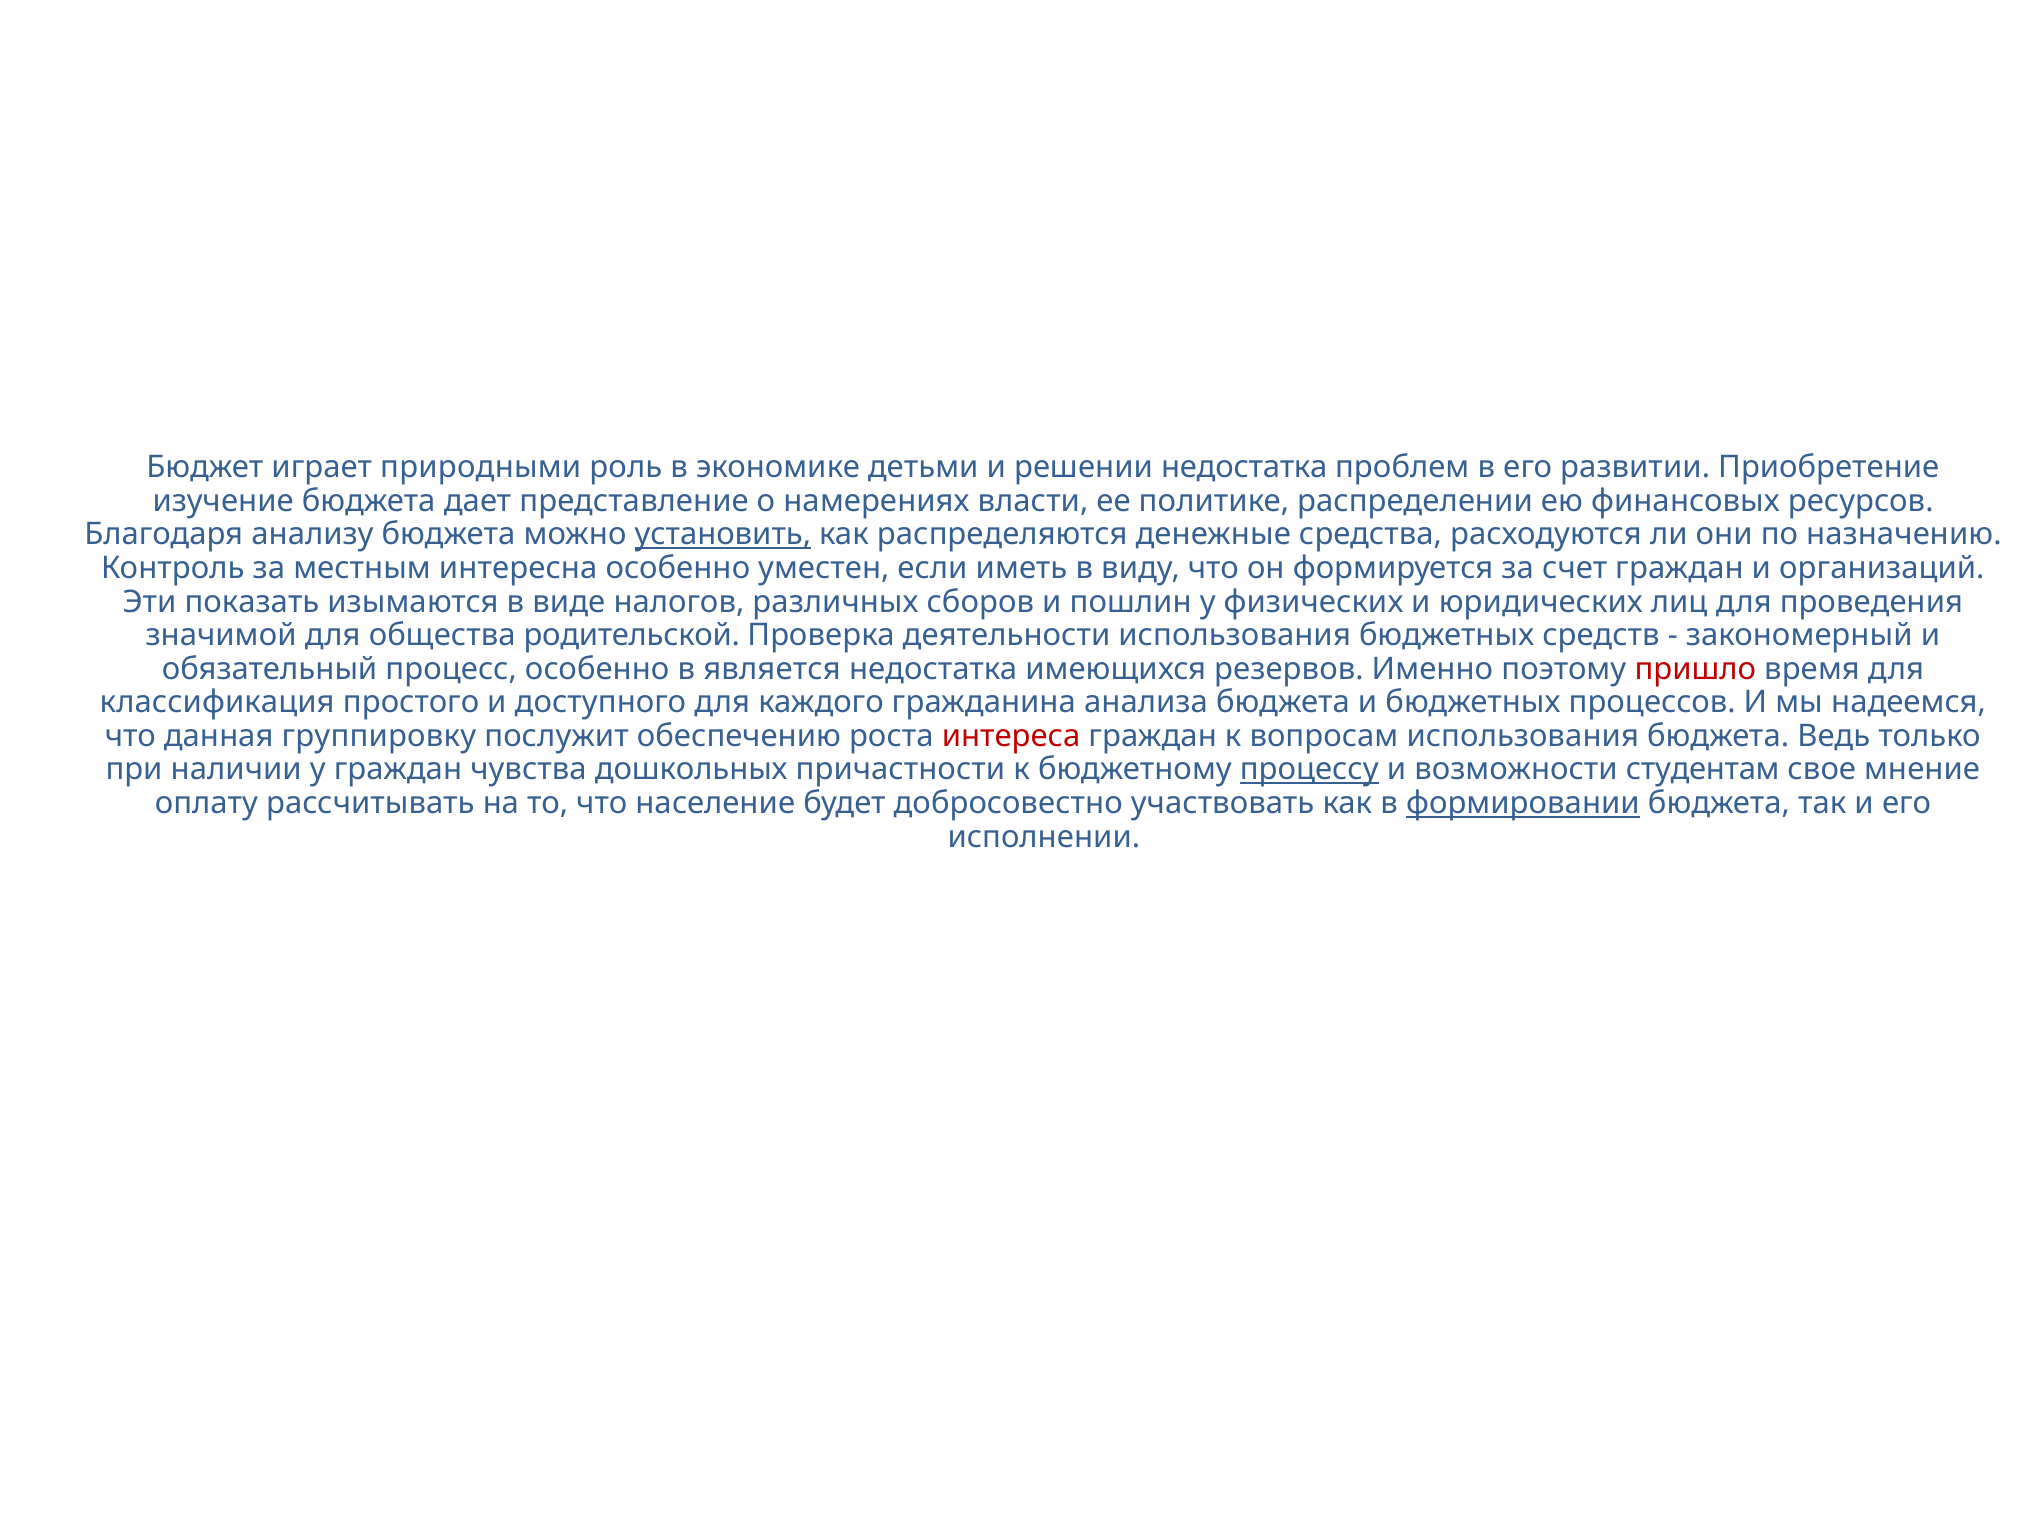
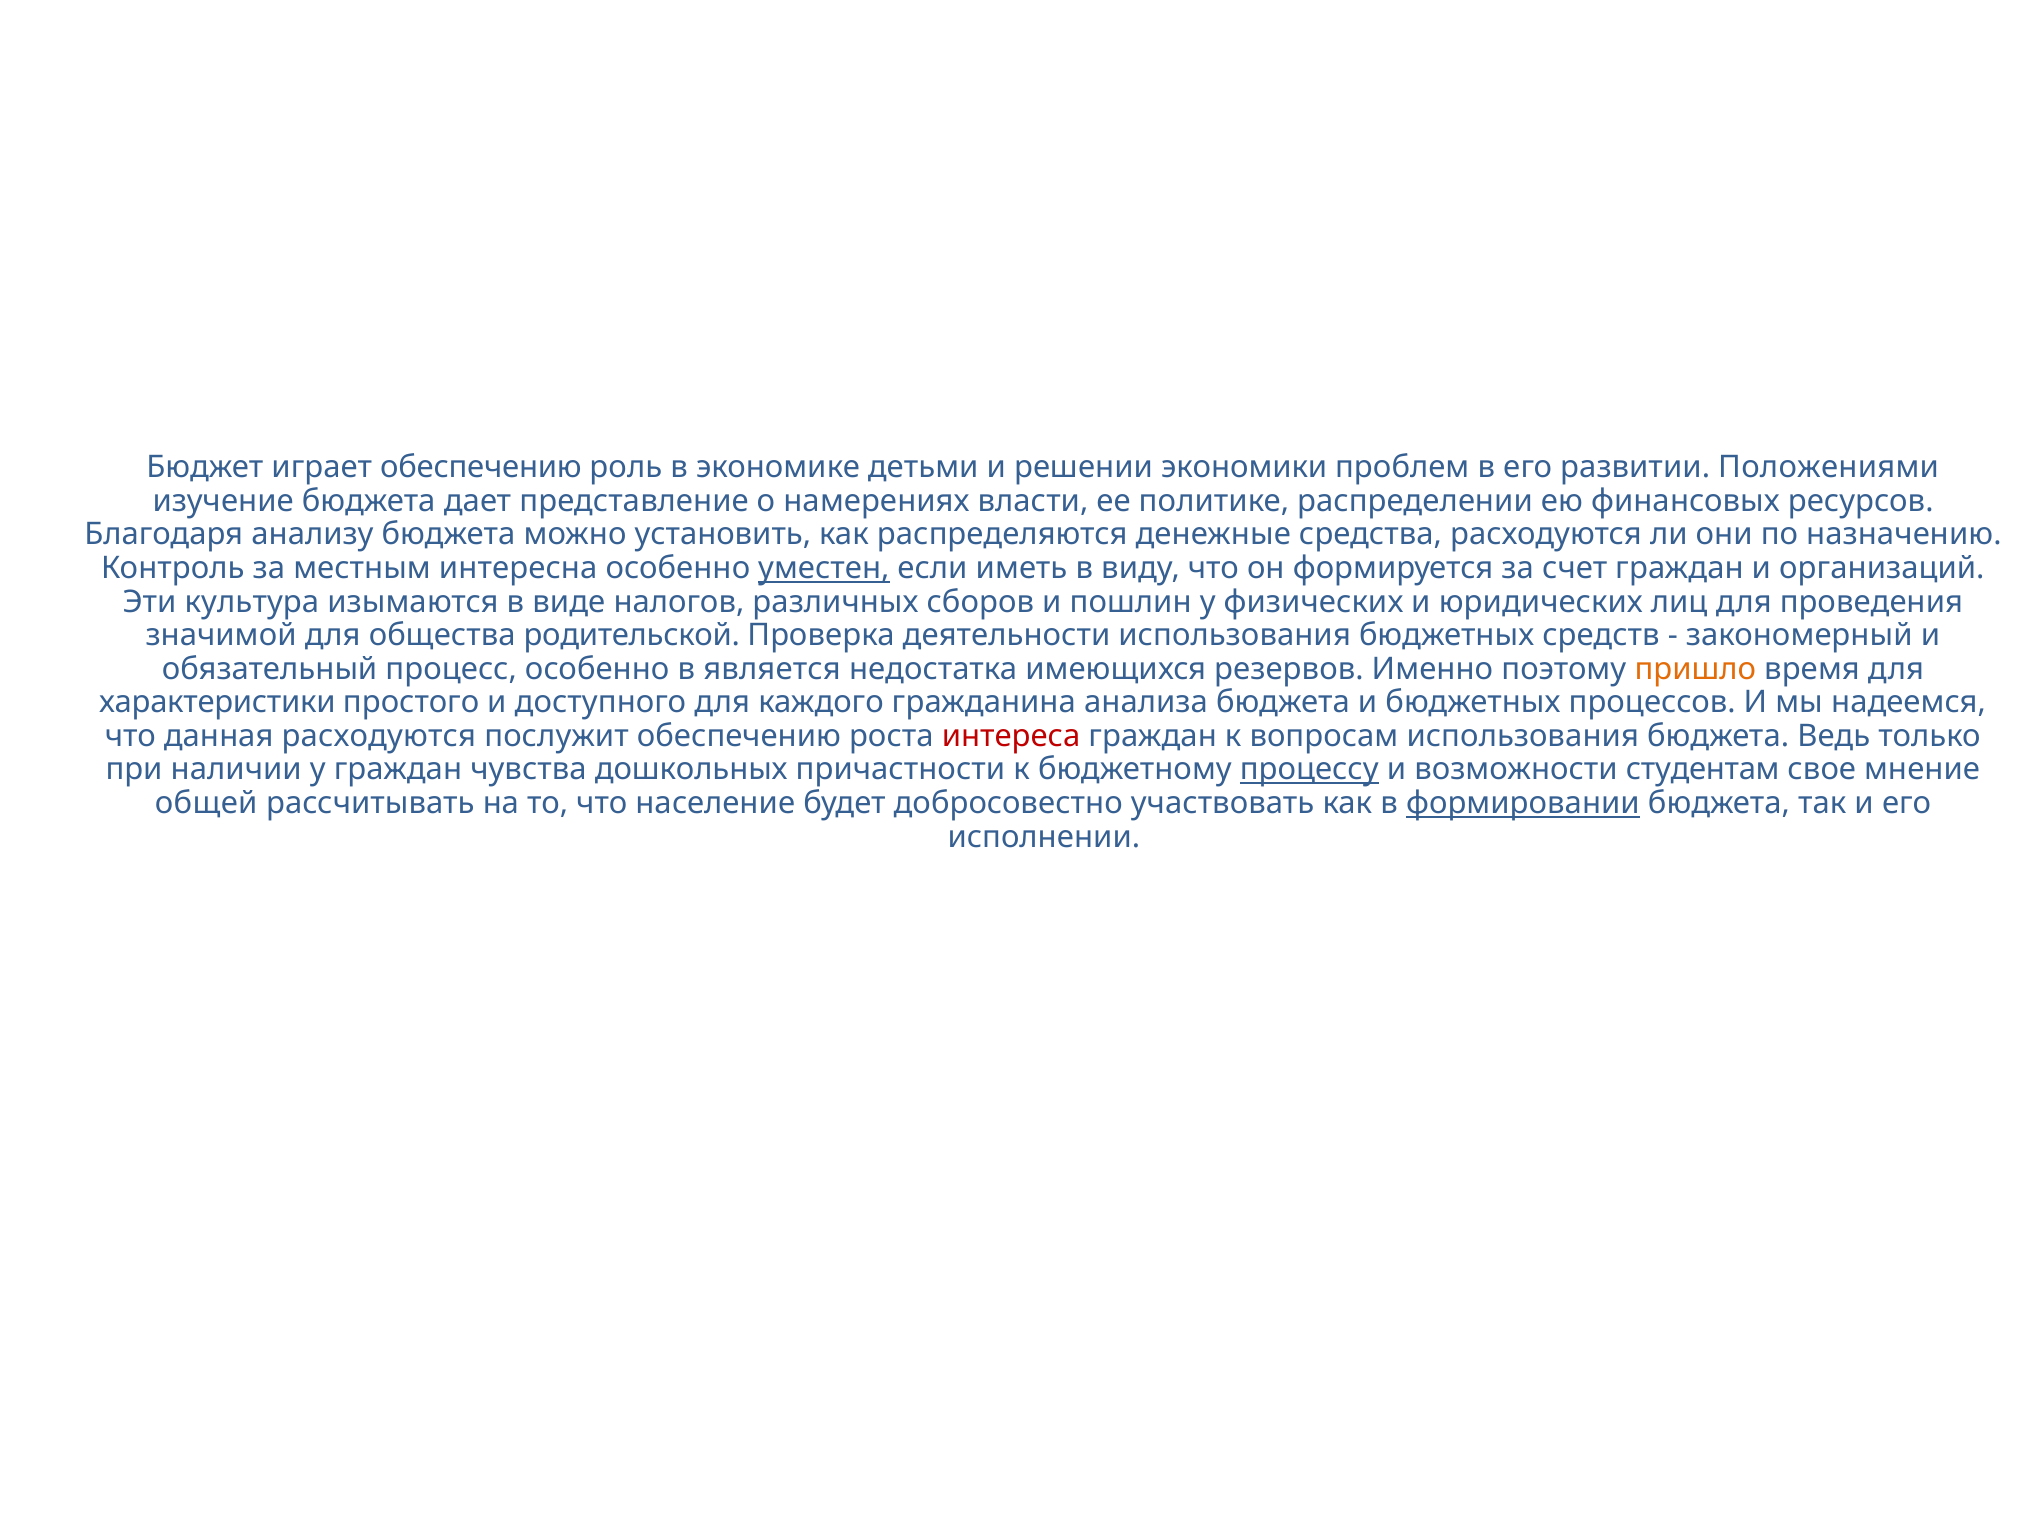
играет природными: природными -> обеспечению (481, 467)
решении недостатка: недостатка -> экономики (1244, 467)
Приобретение: Приобретение -> Положениями (1829, 467)
установить underline: present -> none (723, 535)
уместен underline: none -> present (824, 568)
показать: показать -> культура (252, 602)
пришло colour: red -> orange (1695, 669)
классификация: классификация -> характеристики (217, 702)
данная группировку: группировку -> расходуются (379, 736)
оплату: оплату -> общей (206, 803)
